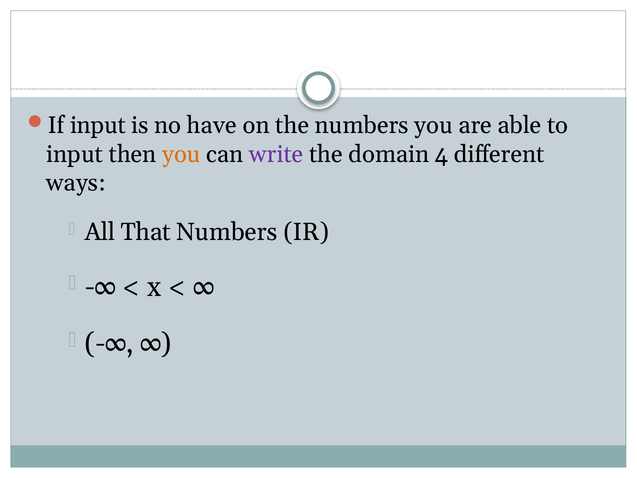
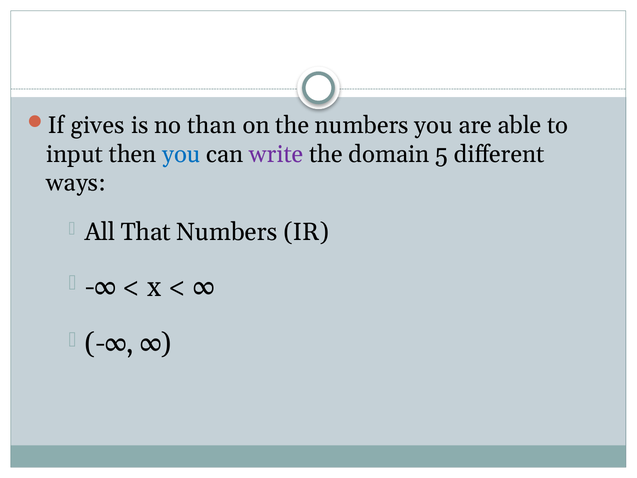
If input: input -> gives (98, 126)
have: have -> than (212, 126)
you colour: orange -> blue (181, 154)
4: 4 -> 5 (441, 154)
